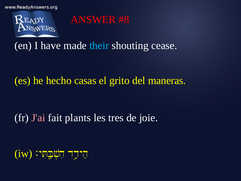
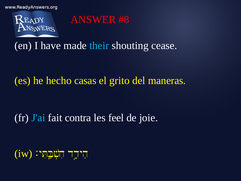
J'ai colour: pink -> light blue (38, 118)
plants: plants -> contra (78, 118)
tres: tres -> feel (116, 118)
